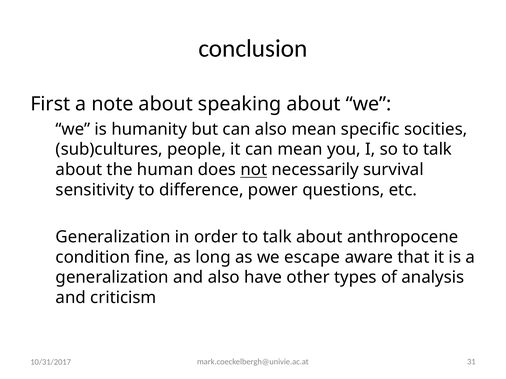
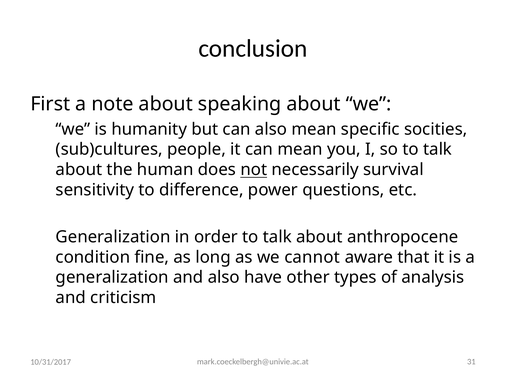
escape: escape -> cannot (312, 258)
